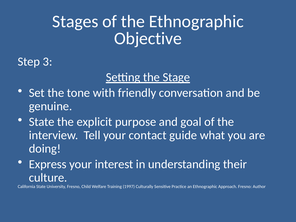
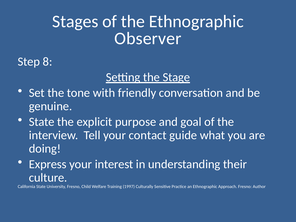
Objective: Objective -> Observer (148, 39)
3: 3 -> 8 (48, 62)
